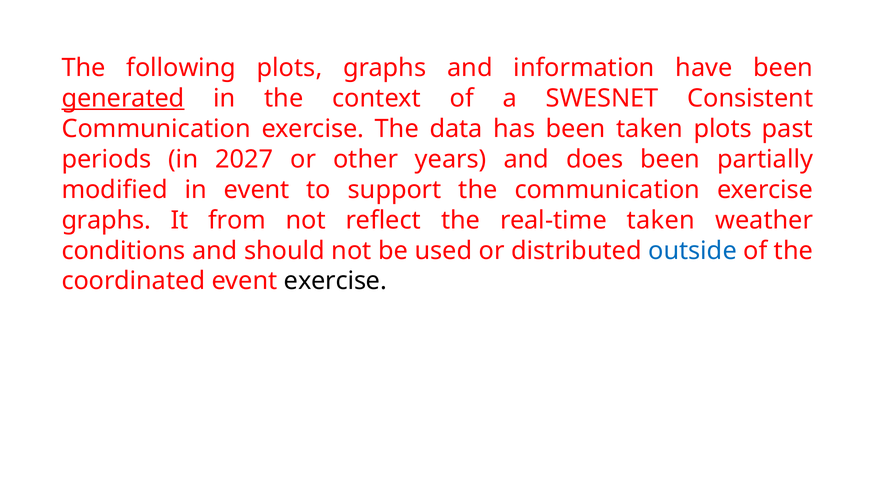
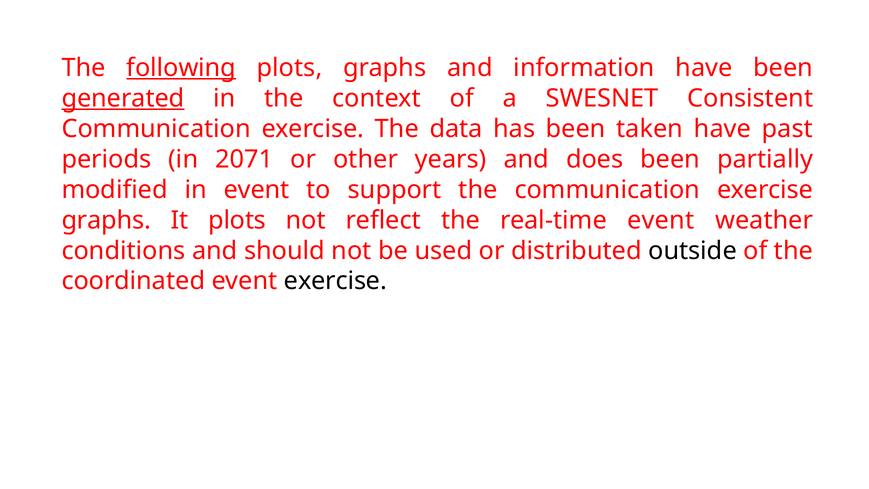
following underline: none -> present (181, 68)
taken plots: plots -> have (723, 129)
2027: 2027 -> 2071 (244, 159)
It from: from -> plots (237, 220)
real-time taken: taken -> event (661, 220)
outside colour: blue -> black (693, 251)
